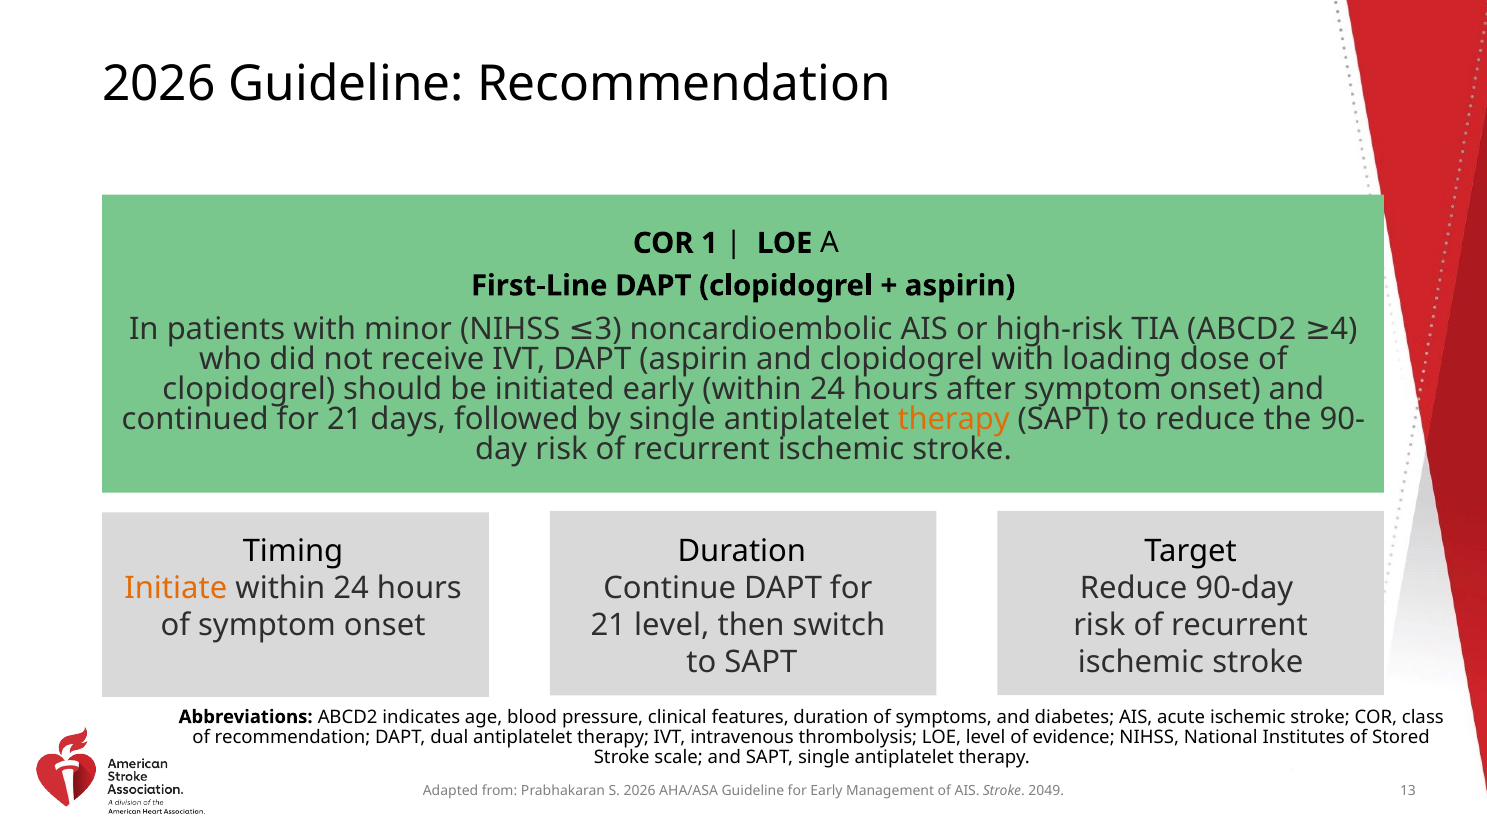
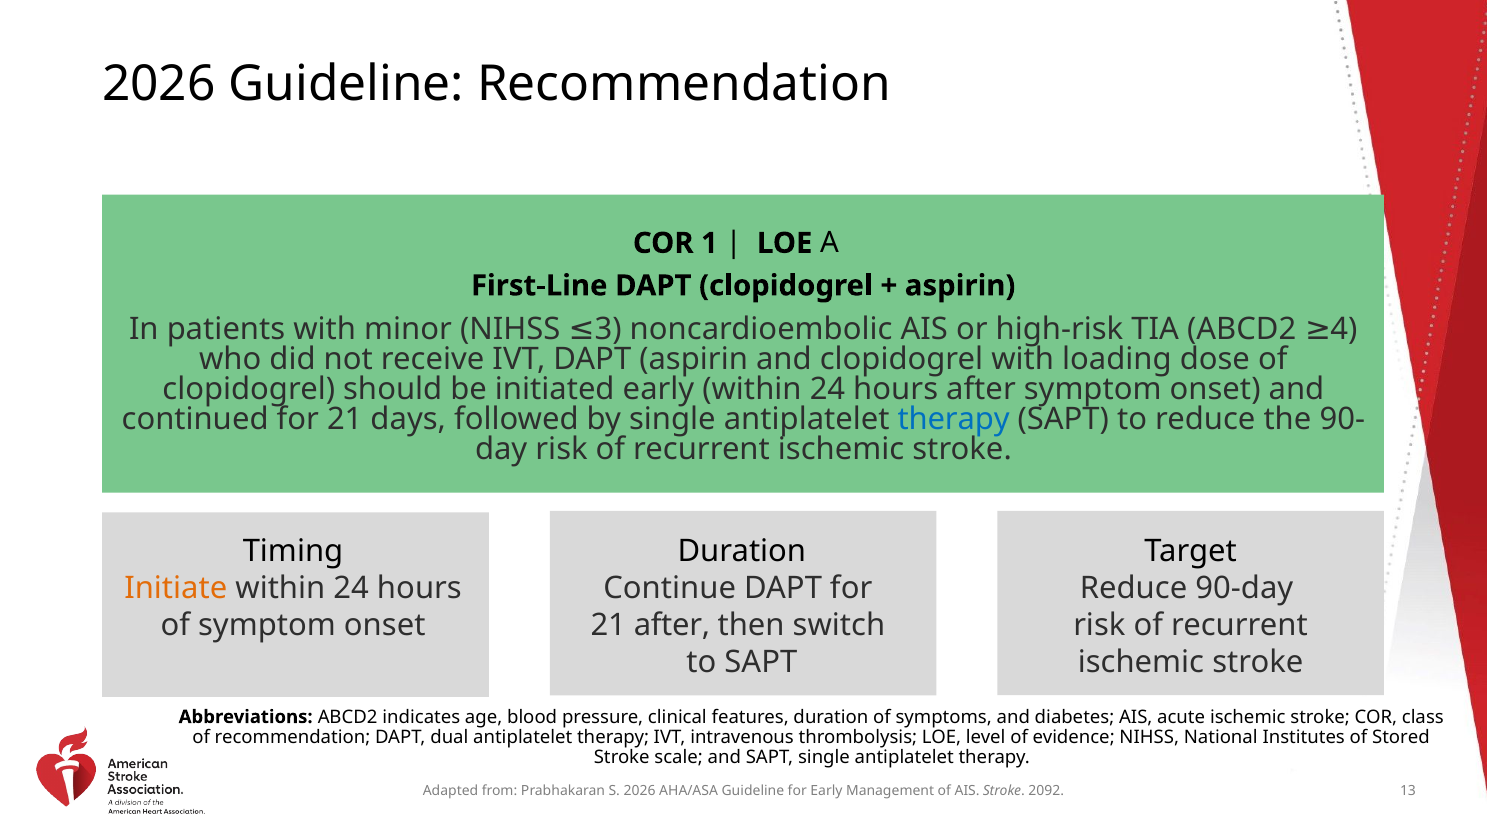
therapy colour: orange -> blue (954, 419)
21 level: level -> after (672, 625)
2049: 2049 -> 2092 (1046, 790)
